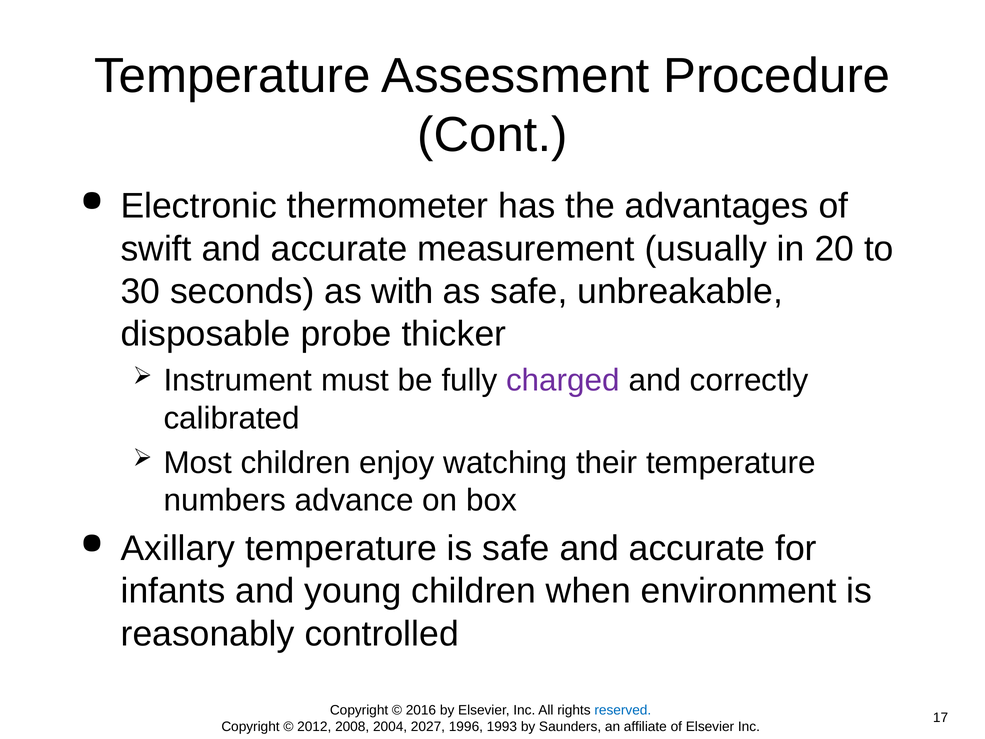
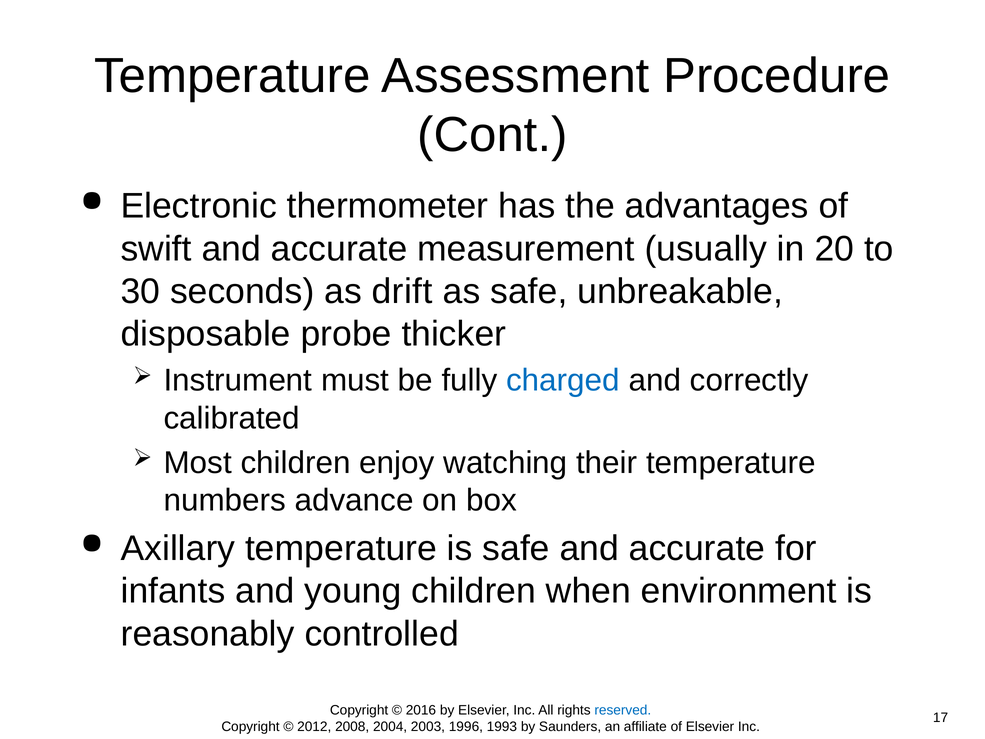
with: with -> drift (402, 291)
charged colour: purple -> blue (563, 380)
2027: 2027 -> 2003 (428, 726)
